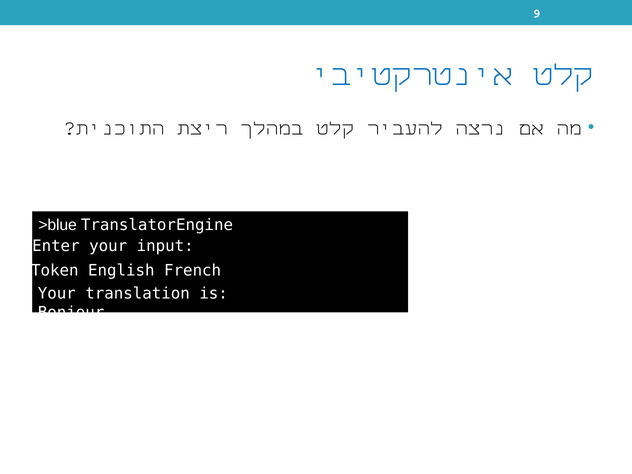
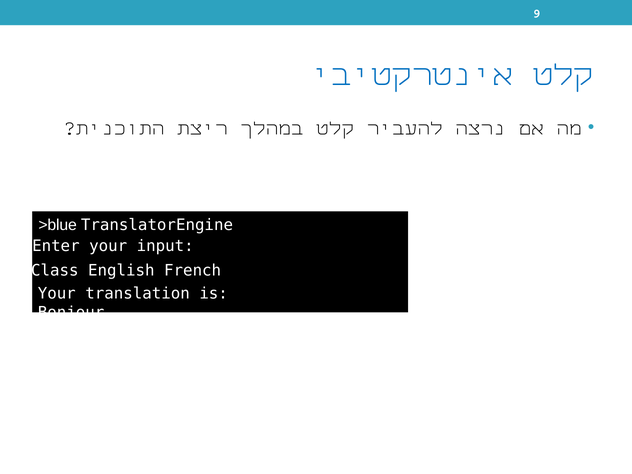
Token: Token -> Class (55, 270)
